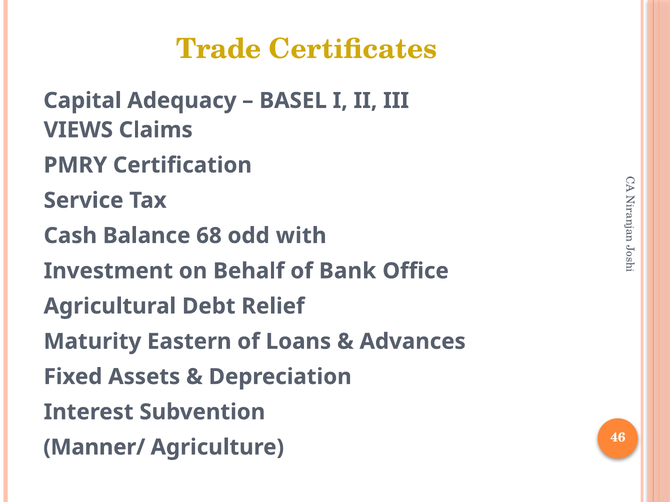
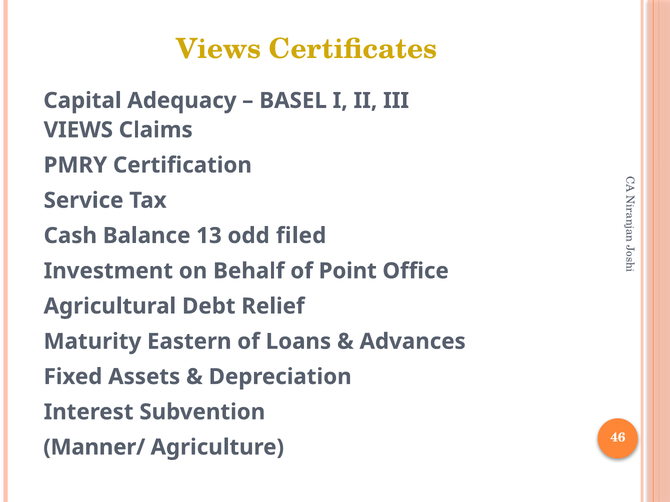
Trade: Trade -> Views (219, 49)
68: 68 -> 13 (209, 236)
with: with -> filed (301, 236)
Bank: Bank -> Point (348, 271)
